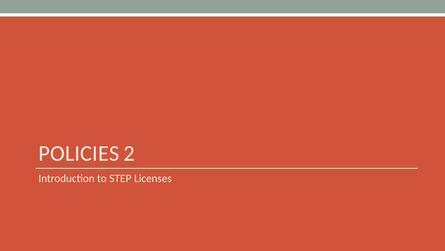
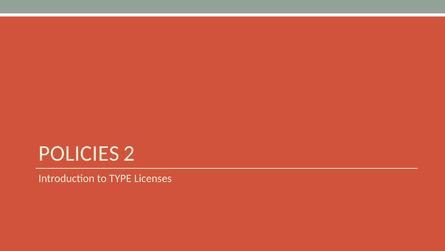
STEP: STEP -> TYPE (120, 178)
